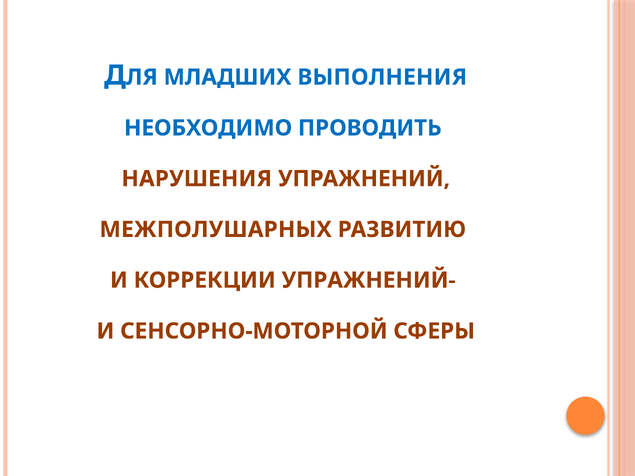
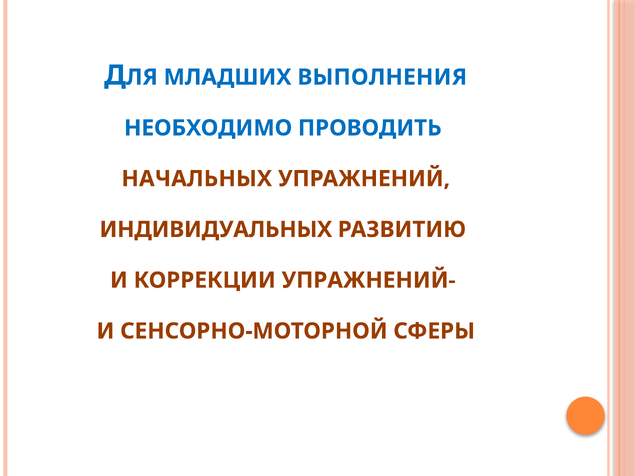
НАРУШЕНИЯ: НАРУШЕНИЯ -> НАЧАЛЬНЫХ (197, 179)
МЕЖПОЛУШАРНЫХ: МЕЖПОЛУШАРНЫХ -> ИНДИВИДУАЛЬНЫХ (216, 230)
